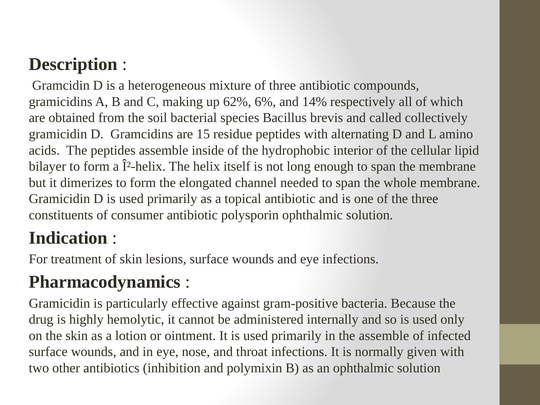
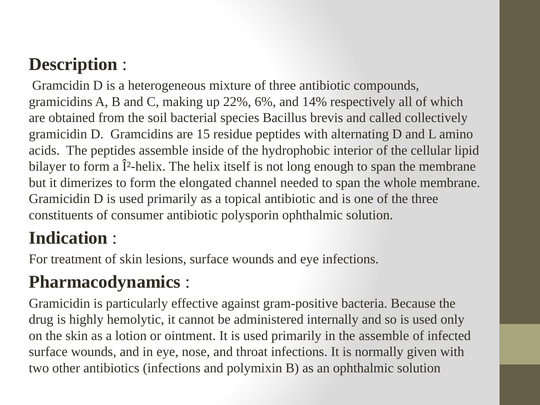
62%: 62% -> 22% (237, 102)
antibiotics inhibition: inhibition -> infections (172, 368)
